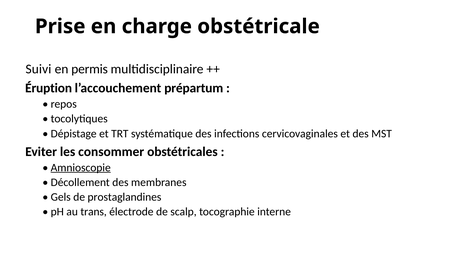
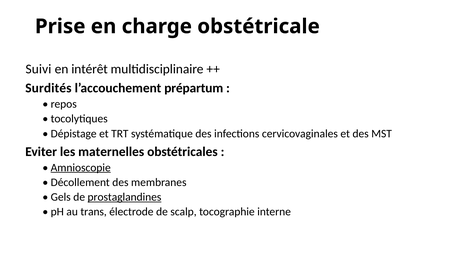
permis: permis -> intérêt (90, 69)
Éruption: Éruption -> Surdités (48, 88)
consommer: consommer -> maternelles (111, 152)
prostaglandines underline: none -> present (124, 197)
